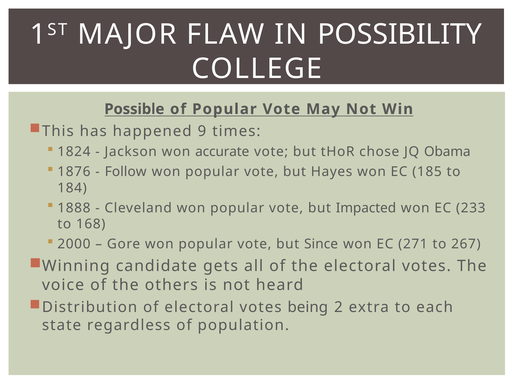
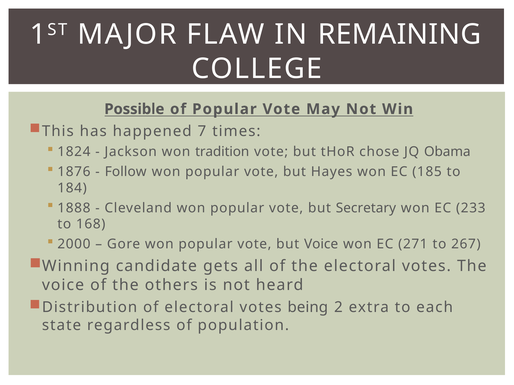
POSSIBILITY: POSSIBILITY -> REMAINING (400, 34)
9: 9 -> 7 (202, 131)
accurate: accurate -> tradition (222, 152)
Impacted: Impacted -> Secretary (366, 208)
but Since: Since -> Voice (321, 244)
